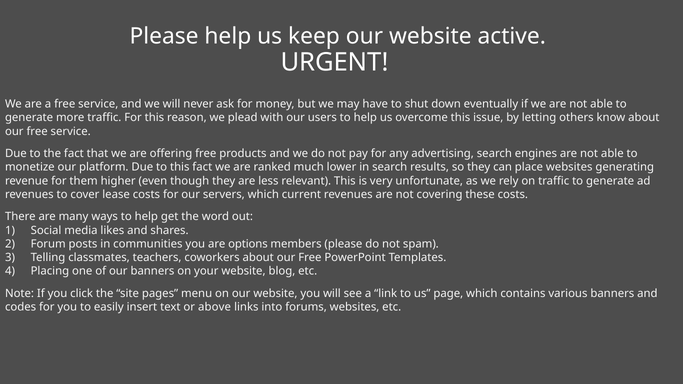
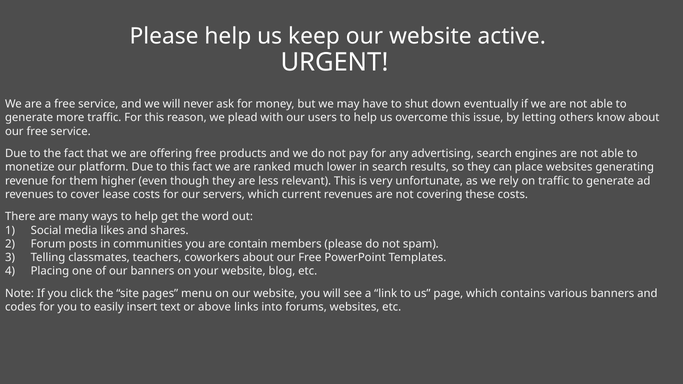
options: options -> contain (248, 244)
